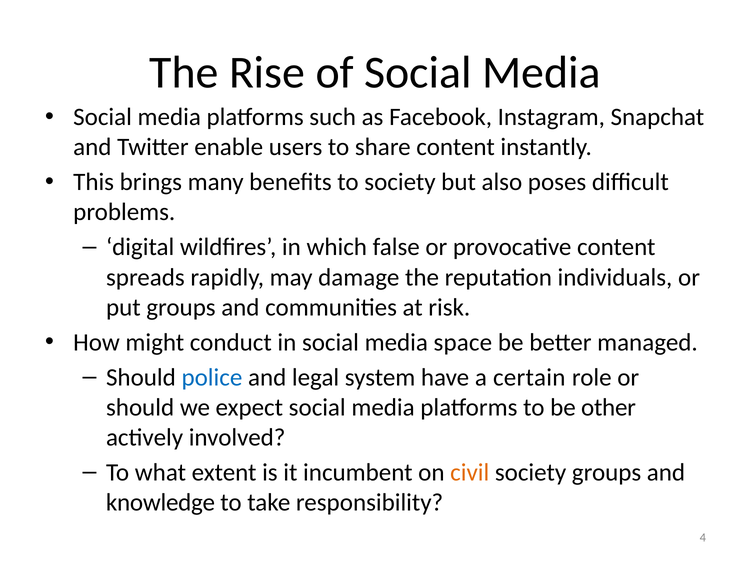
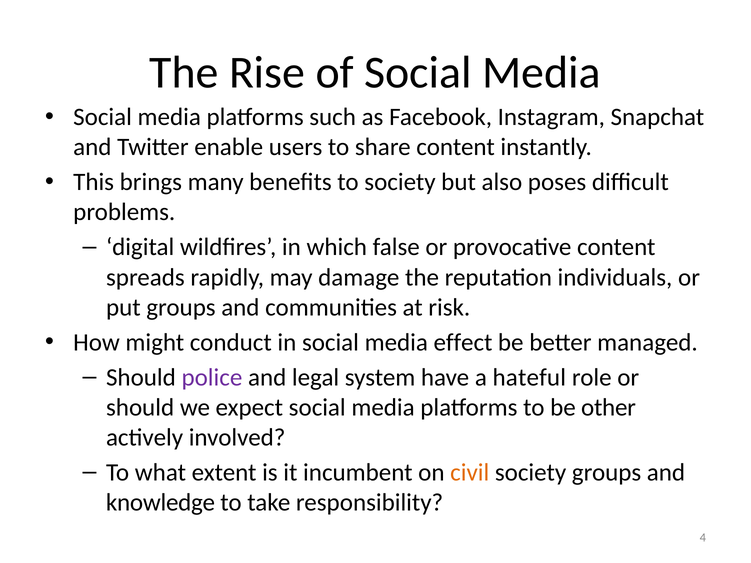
space: space -> effect (463, 342)
police colour: blue -> purple (212, 377)
certain: certain -> hateful (529, 377)
